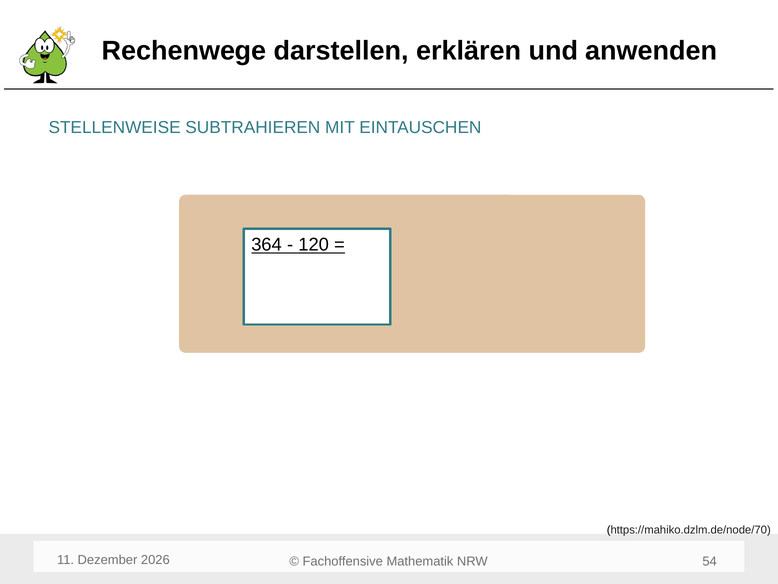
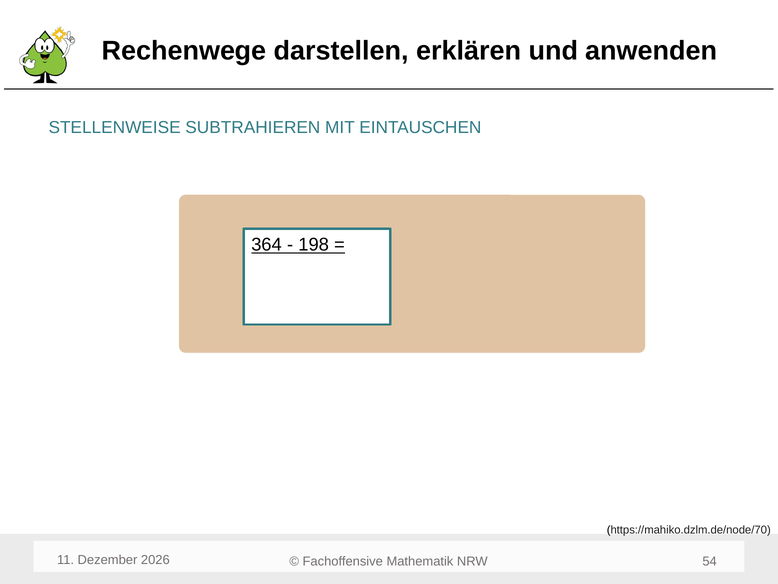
120: 120 -> 198 (314, 245)
